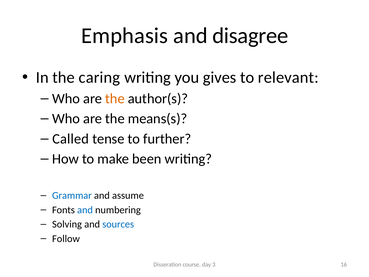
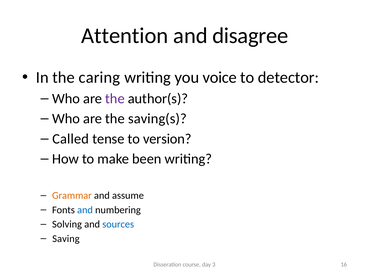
Emphasis: Emphasis -> Attention (125, 36)
gives: gives -> voice (220, 77)
relevant: relevant -> detector (288, 77)
the colour: orange -> purple (115, 99)
means(s: means(s -> saving(s (157, 119)
further: further -> version (167, 139)
Grammar colour: blue -> orange (72, 195)
Follow: Follow -> Saving (66, 238)
